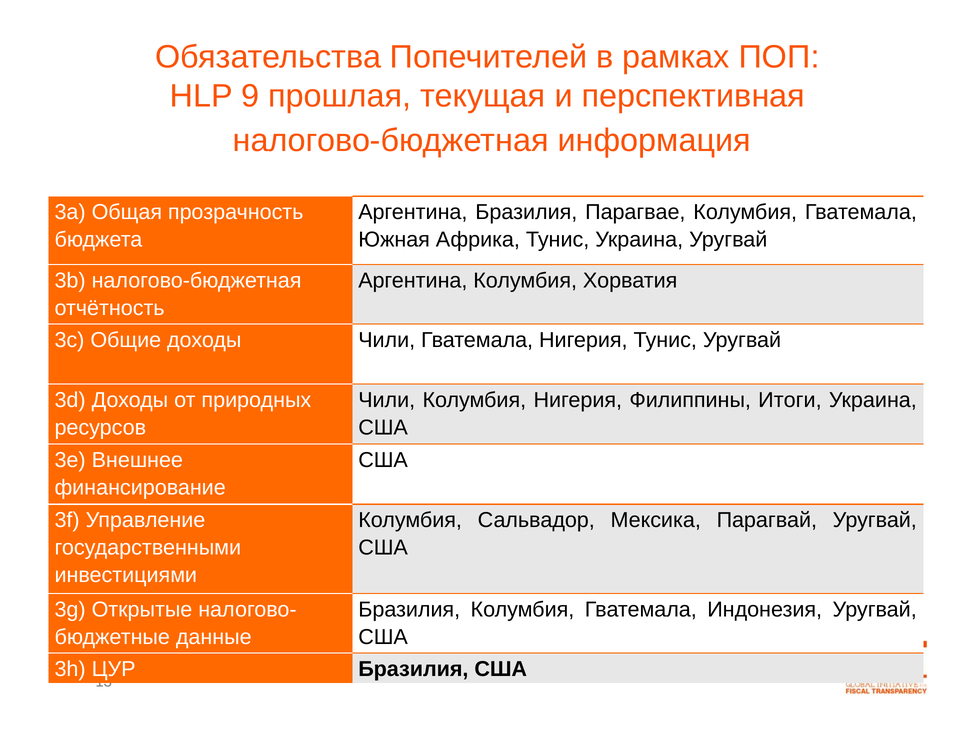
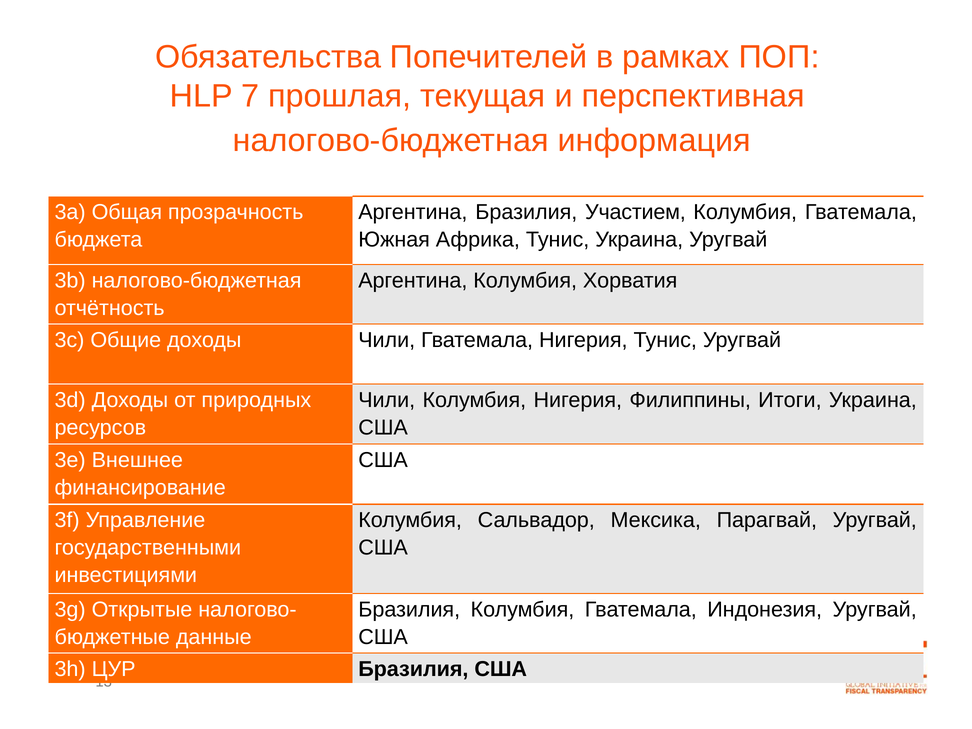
9: 9 -> 7 (250, 96)
Парагвае: Парагвае -> Участием (635, 212)
